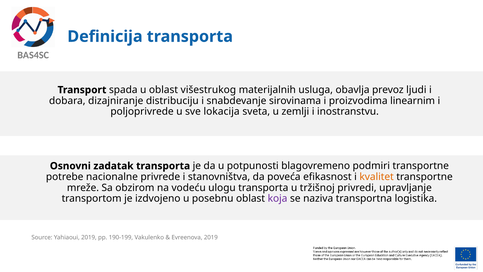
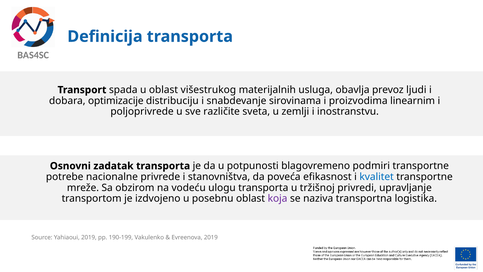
dizajniranje: dizajniranje -> optimizacije (116, 101)
lokacija: lokacija -> različite (222, 112)
kvalitet colour: orange -> blue (377, 177)
